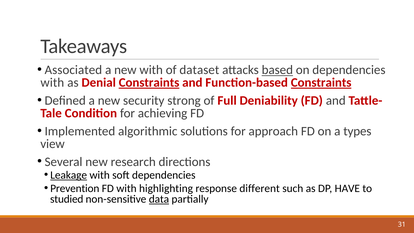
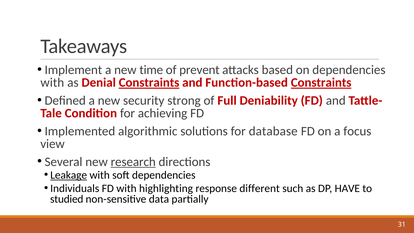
Associated: Associated -> Implement (73, 70)
new with: with -> time (151, 70)
dataset: dataset -> prevent (199, 70)
based underline: present -> none (277, 70)
approach: approach -> database (273, 131)
types: types -> focus (357, 131)
research underline: none -> present (133, 162)
Prevention: Prevention -> Individuals (75, 188)
data underline: present -> none (159, 199)
